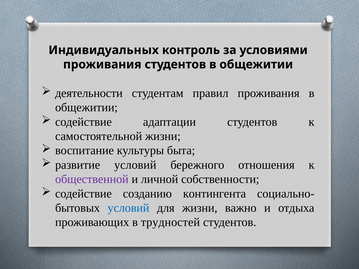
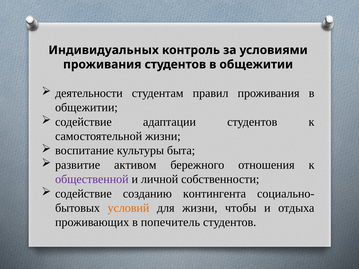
развитие условий: условий -> активом (135, 165)
условий colour: blue -> orange (128, 208)
важно: важно -> чтобы (241, 208)
трудностей: трудностей -> попечитель (170, 222)
